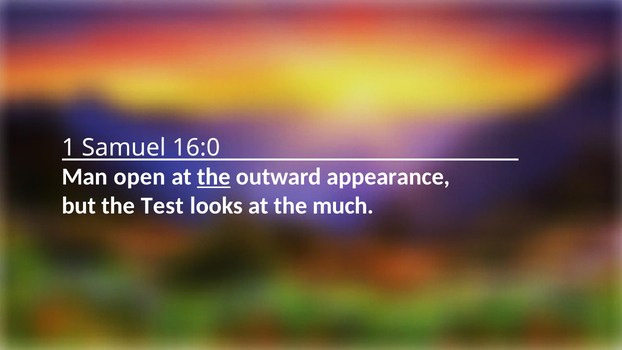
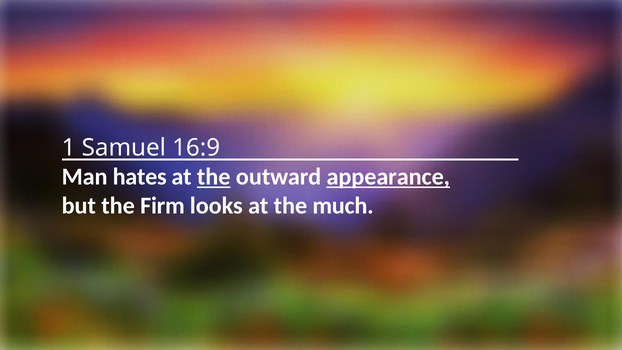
16:0: 16:0 -> 16:9 (196, 148)
open: open -> hates (140, 177)
appearance underline: none -> present (388, 177)
Test: Test -> Firm (162, 206)
